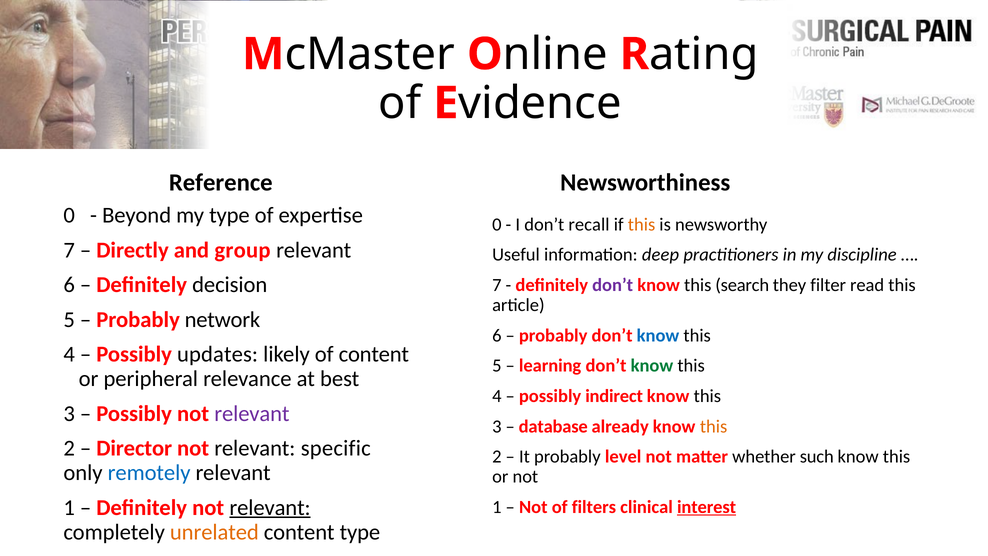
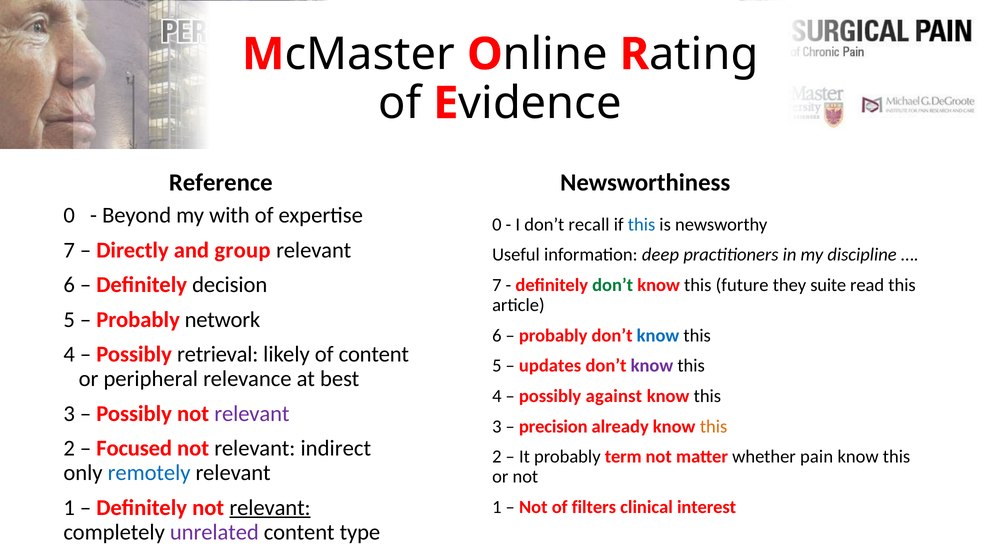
my type: type -> with (229, 215)
this colour: orange -> blue (642, 224)
don’t colour: purple -> green (613, 285)
search: search -> future (742, 285)
filter: filter -> suite (828, 285)
updates: updates -> retrieval (218, 354)
learning: learning -> updates (550, 366)
know colour: green -> purple (652, 366)
indirect: indirect -> against (614, 396)
database: database -> precision (553, 426)
Director: Director -> Focused (134, 448)
specific: specific -> indirect (336, 448)
level: level -> term (623, 457)
such: such -> pain (817, 457)
interest underline: present -> none (707, 507)
unrelated colour: orange -> purple (214, 532)
